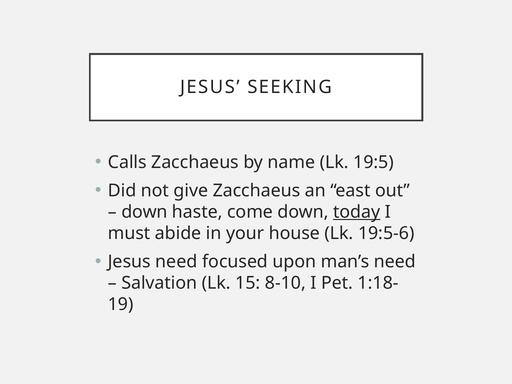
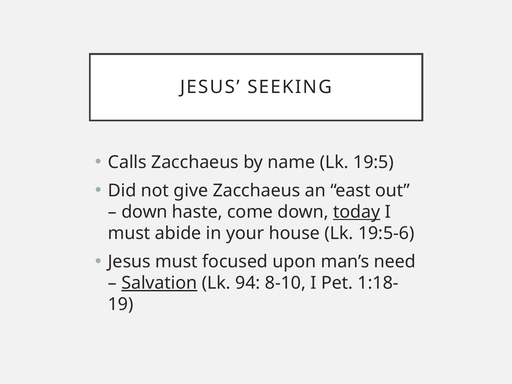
Jesus need: need -> must (176, 262)
Salvation underline: none -> present (159, 283)
15: 15 -> 94 (248, 283)
